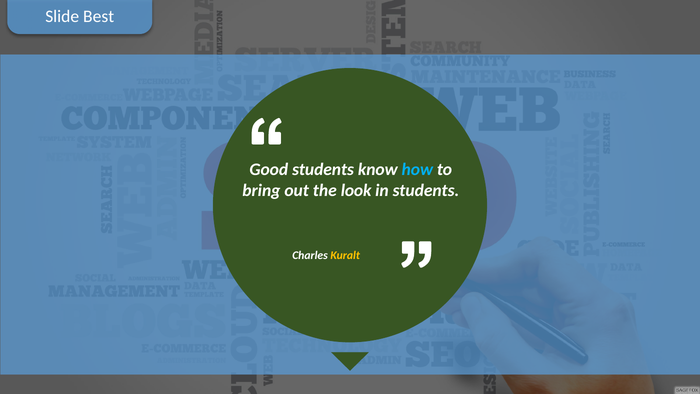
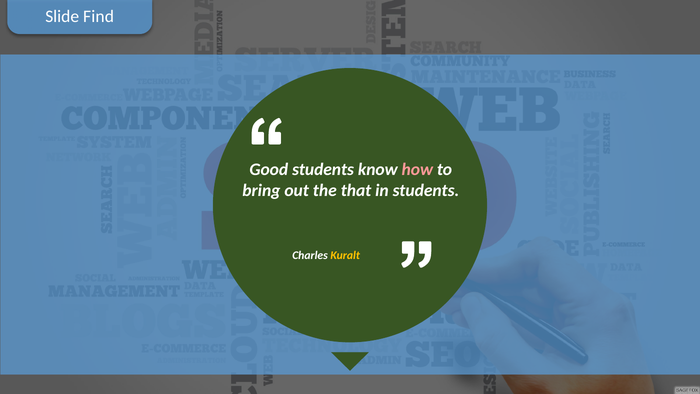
Best: Best -> Find (99, 17)
how colour: light blue -> pink (417, 169)
look: look -> that (356, 190)
